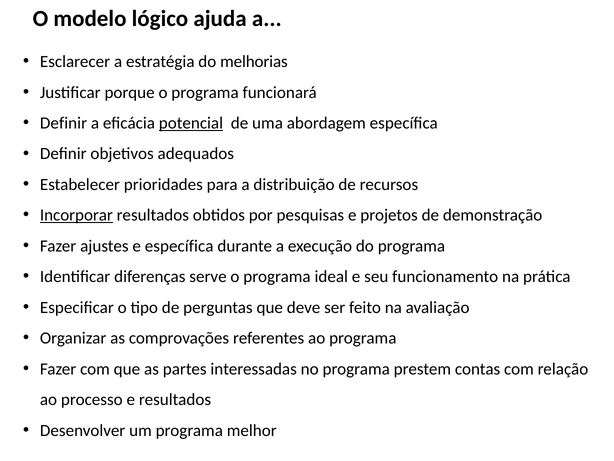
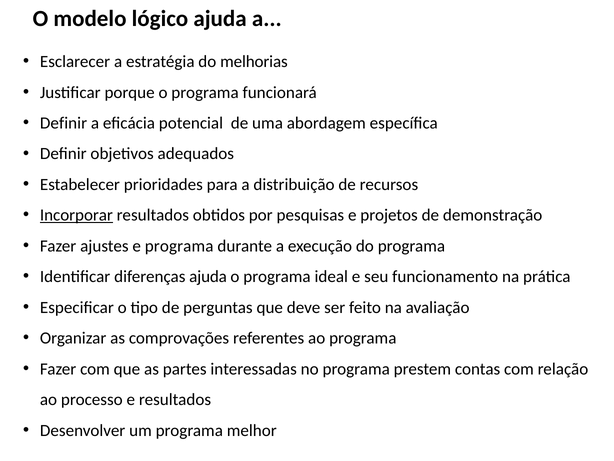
potencial underline: present -> none (191, 123)
e específica: específica -> programa (179, 246)
diferenças serve: serve -> ajuda (208, 276)
